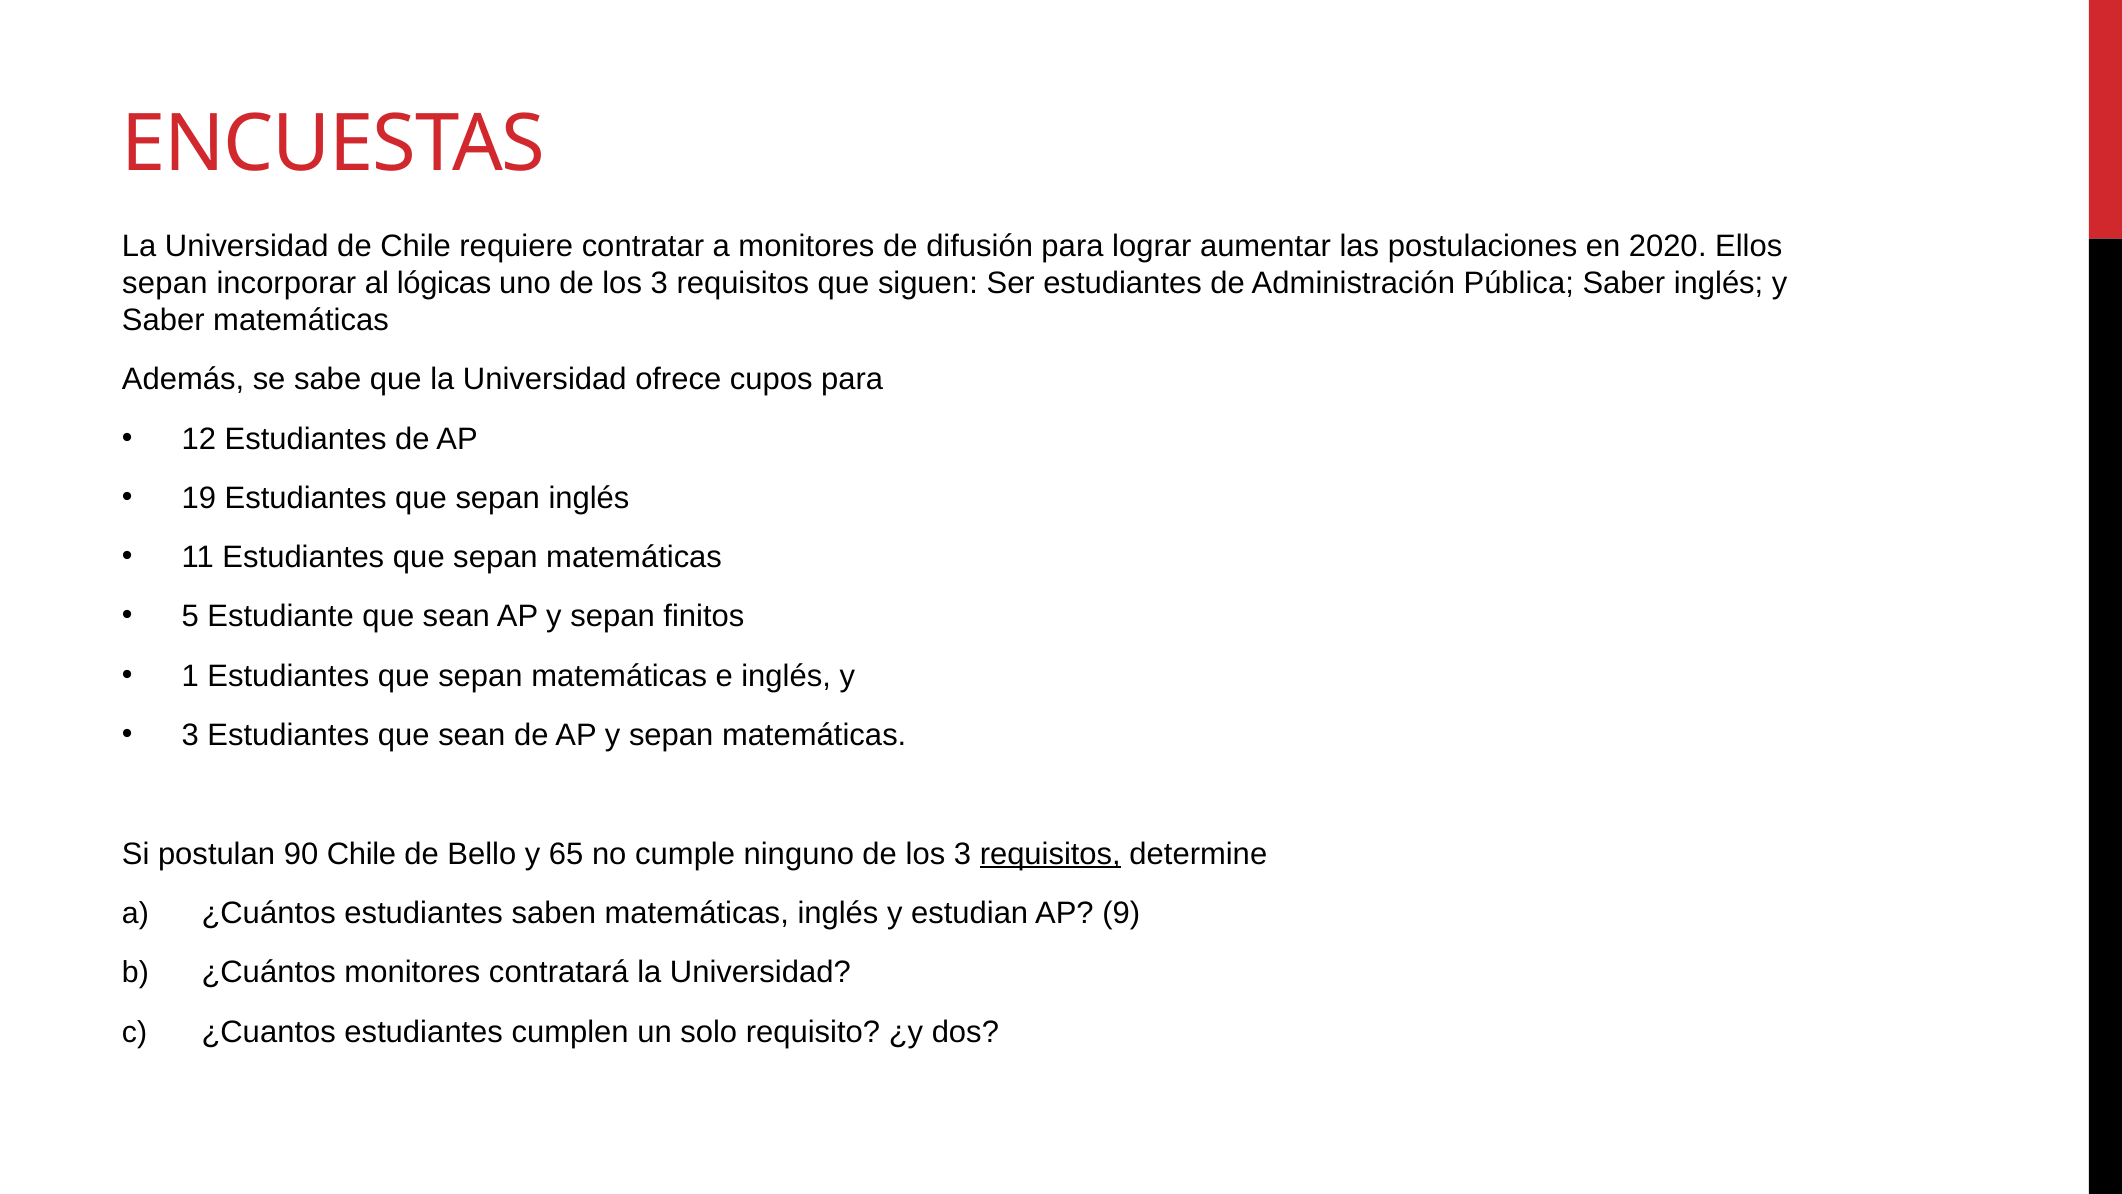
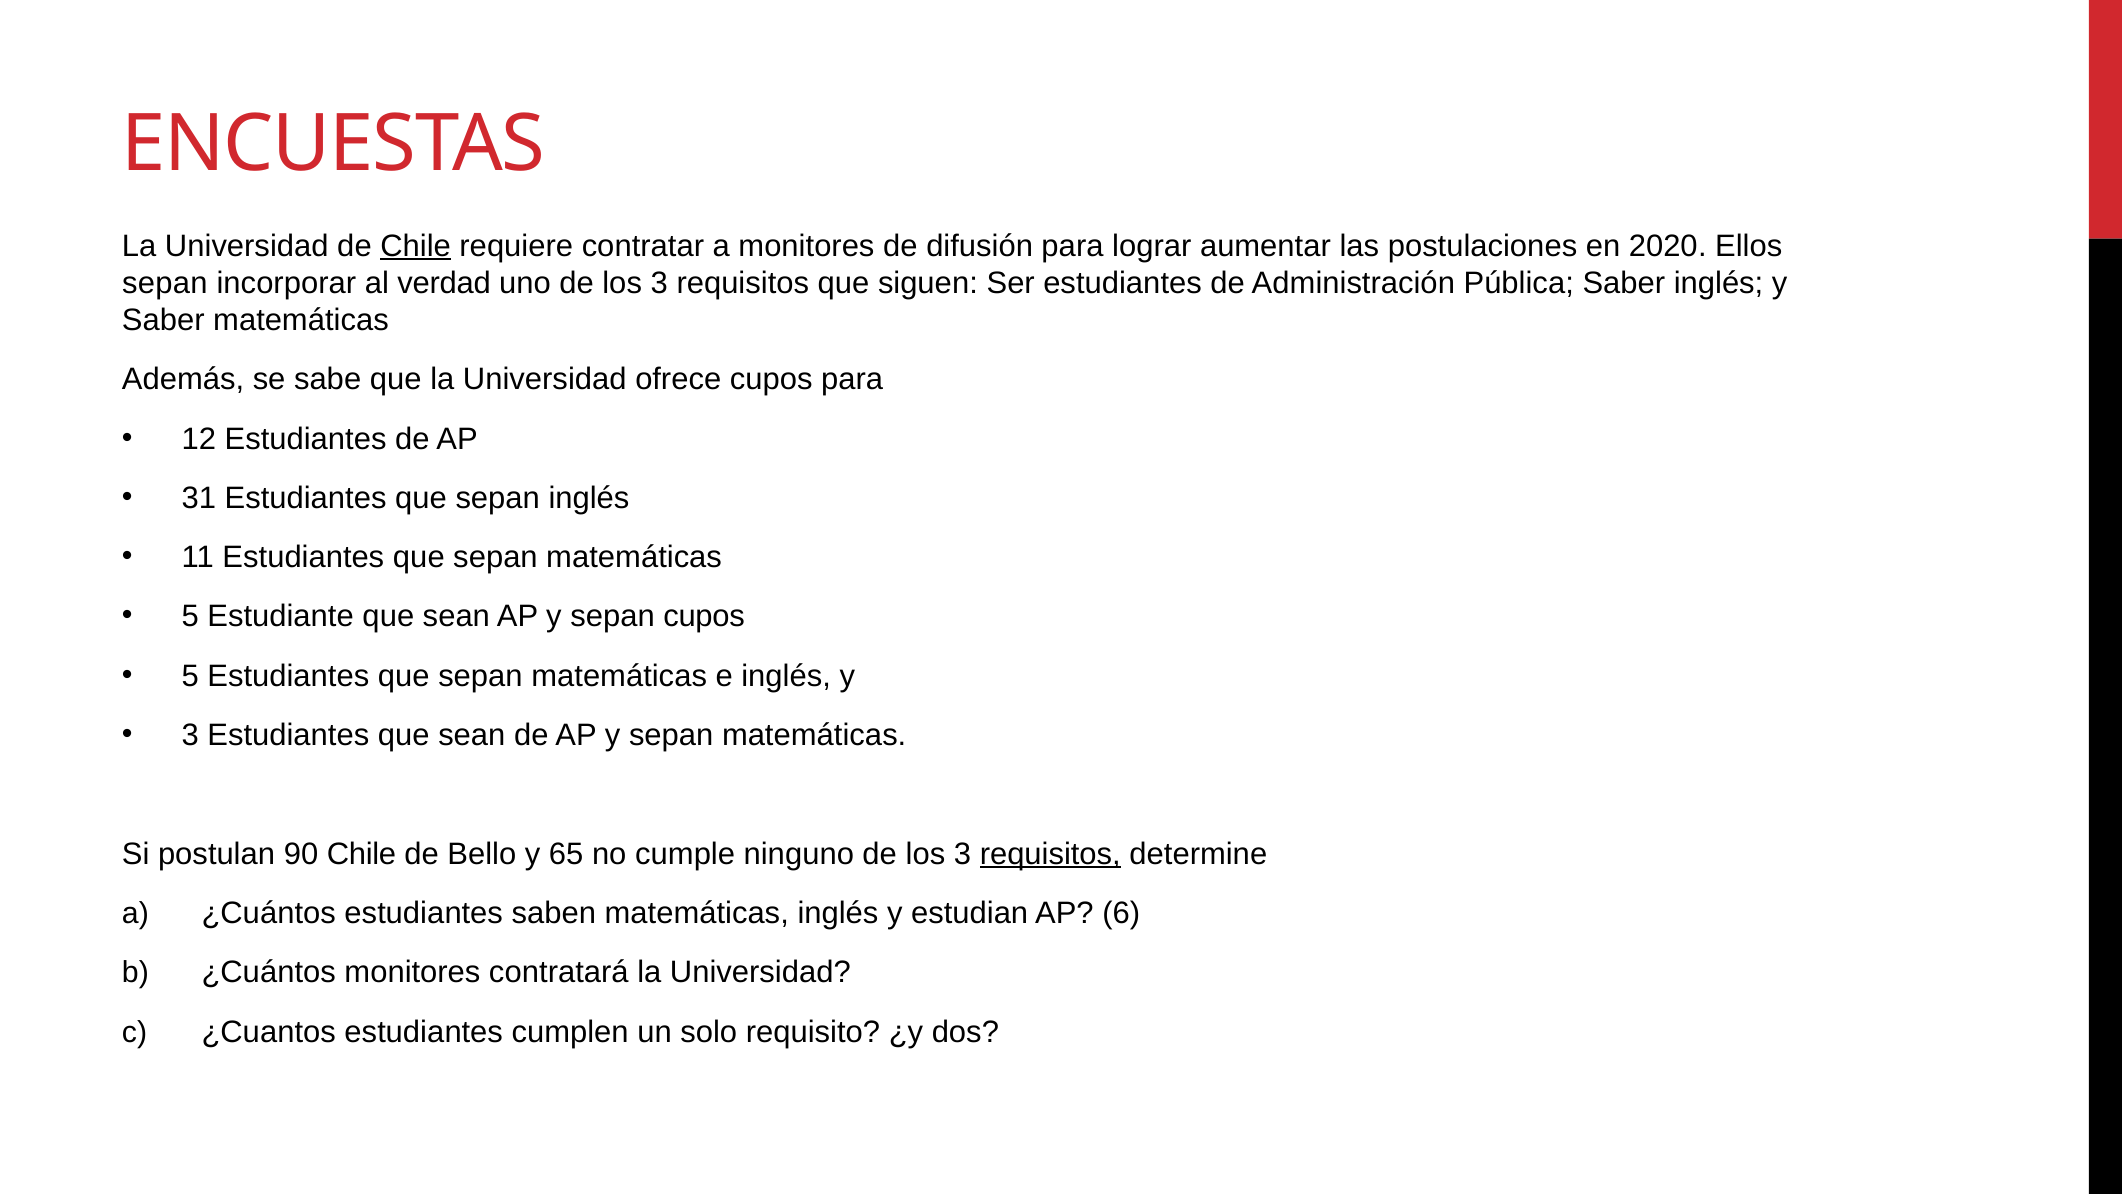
Chile underline: none -> present (416, 246)
lógicas: lógicas -> verdad (444, 283)
19: 19 -> 31 (199, 498)
sepan finitos: finitos -> cupos (704, 617)
1: 1 -> 5 (190, 676)
9: 9 -> 6 (1121, 913)
